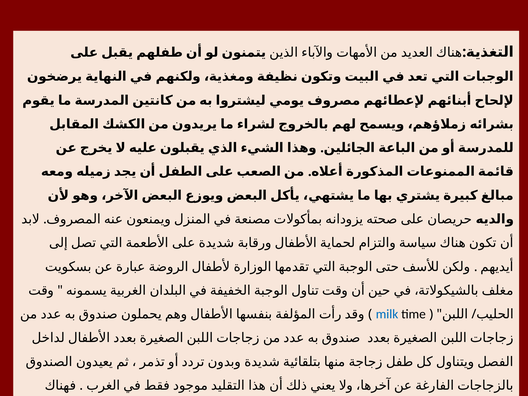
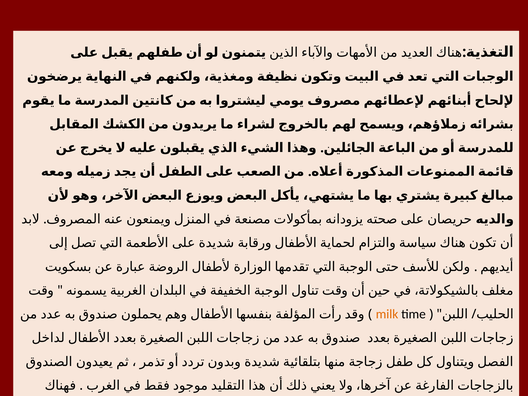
milk colour: blue -> orange (387, 314)
